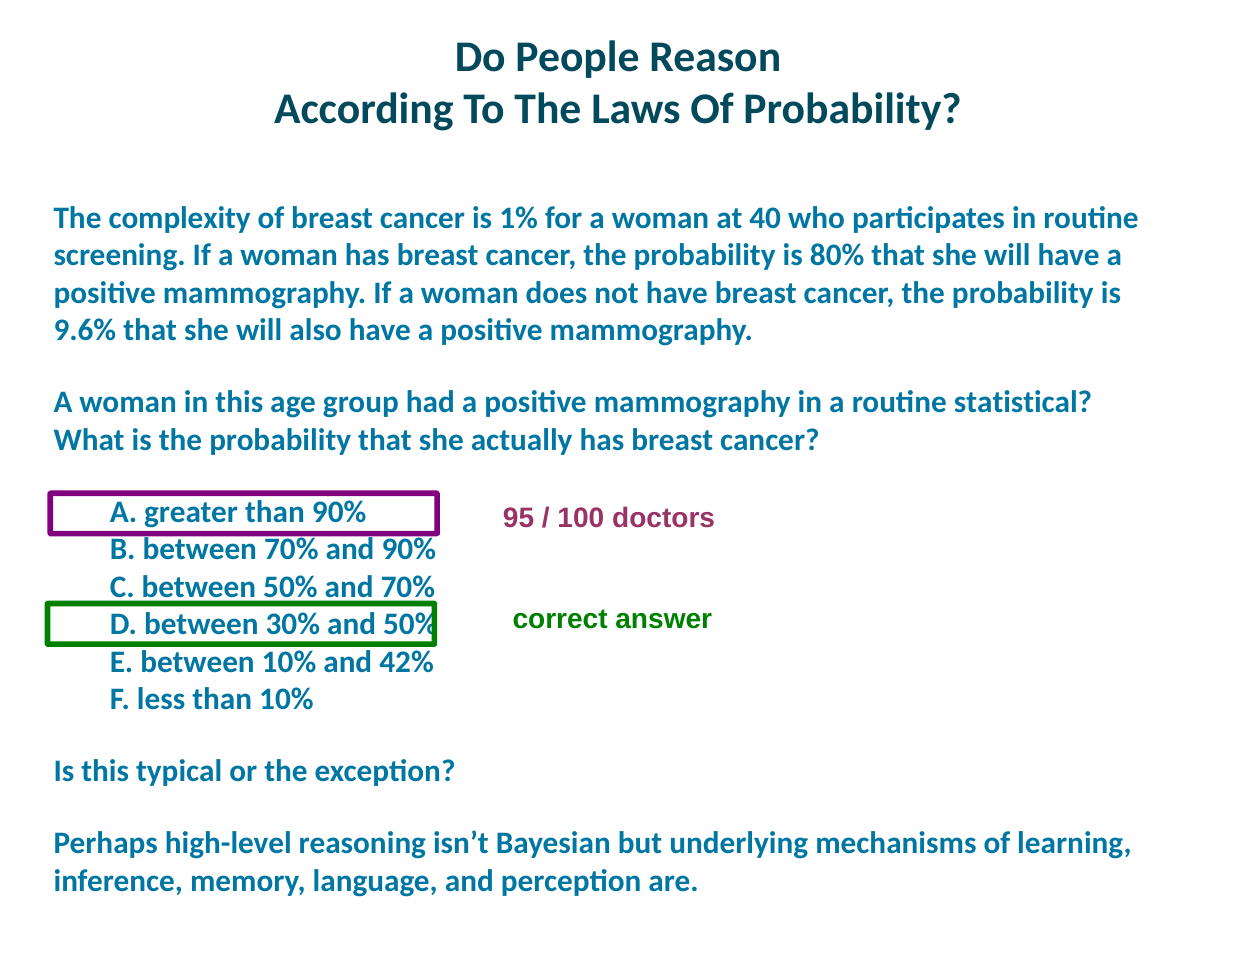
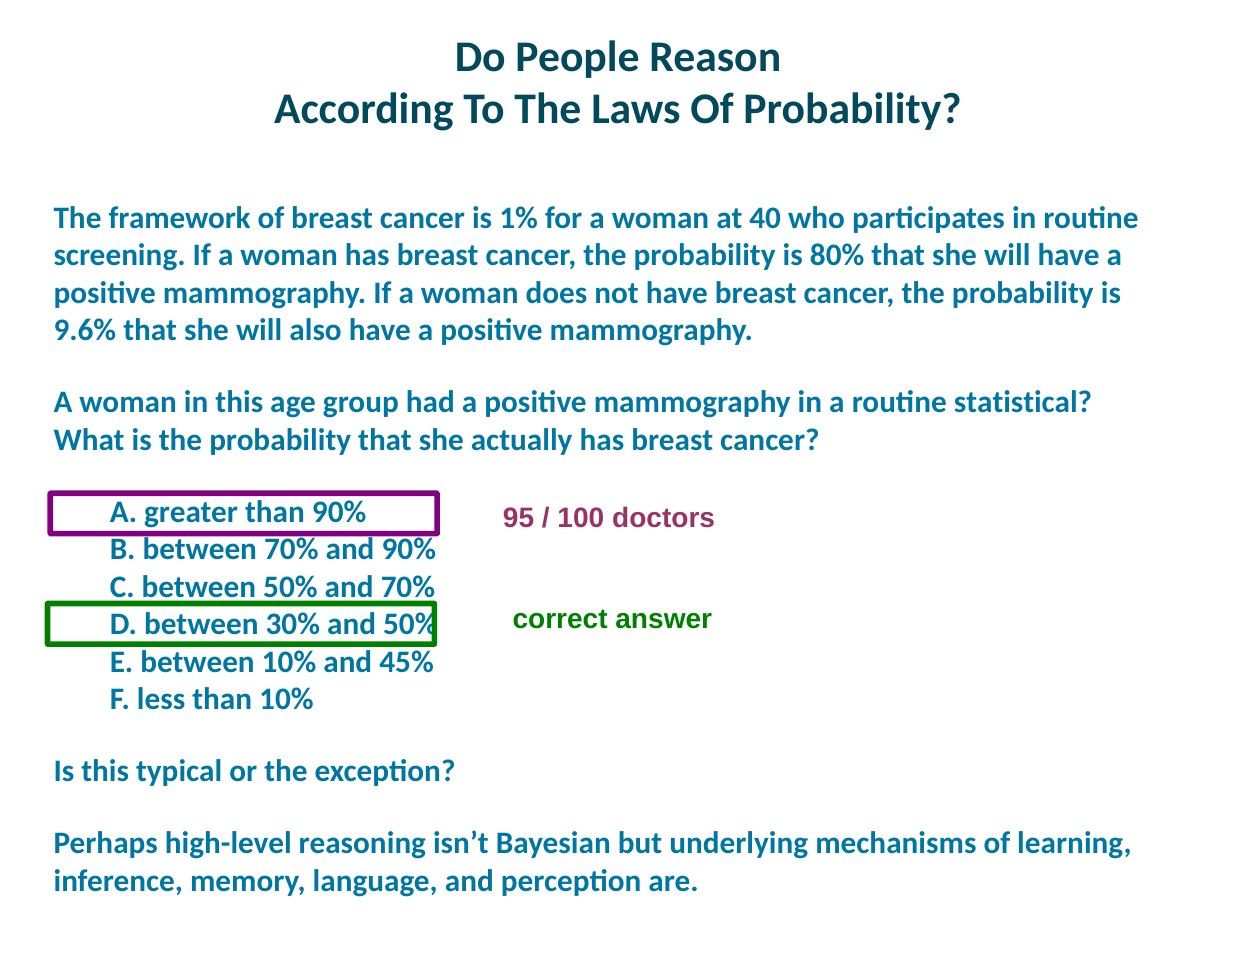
complexity: complexity -> framework (180, 218)
42%: 42% -> 45% (407, 662)
